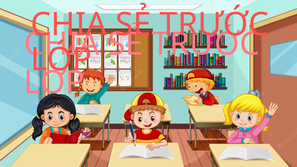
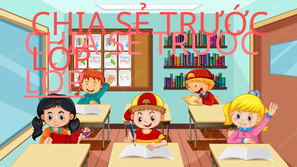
LỚP underline: none -> present (54, 83)
